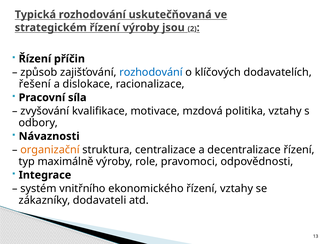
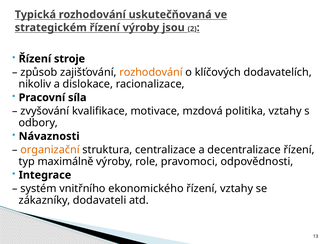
příčin: příčin -> stroje (70, 59)
rozhodování colour: blue -> orange (151, 72)
řešení: řešení -> nikoliv (35, 84)
